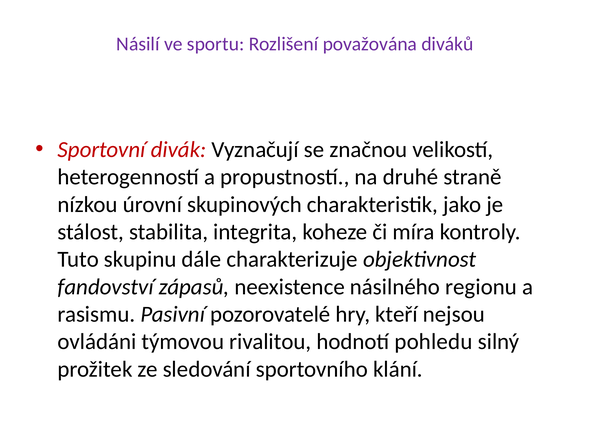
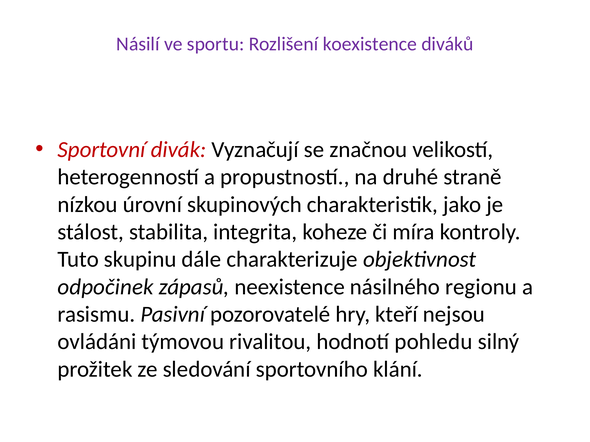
považována: považována -> koexistence (370, 44)
fandovství: fandovství -> odpočinek (106, 287)
